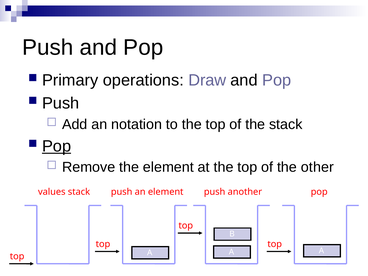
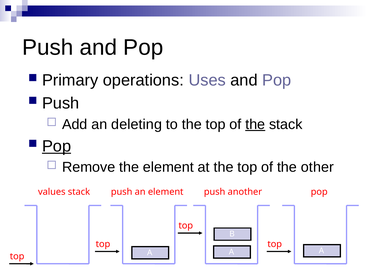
Draw: Draw -> Uses (207, 80)
notation: notation -> deleting (137, 124)
the underline: none -> present (255, 124)
